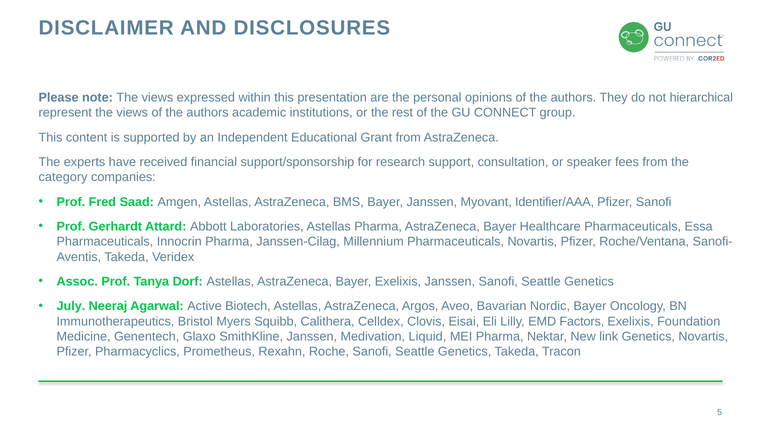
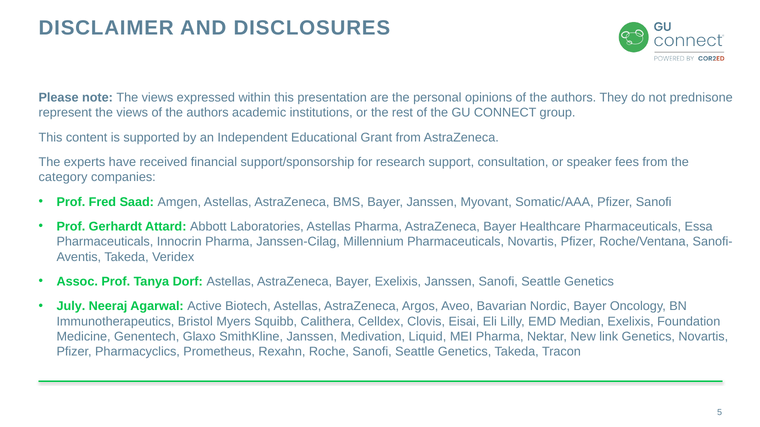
hierarchical: hierarchical -> prednisone (701, 98)
Identifier/AAA: Identifier/AAA -> Somatic/AAA (554, 202)
Factors: Factors -> Median (582, 322)
